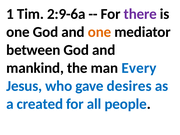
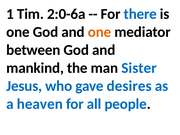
2:9-6a: 2:9-6a -> 2:0-6a (66, 14)
there colour: purple -> blue (140, 14)
Every: Every -> Sister (139, 68)
created: created -> heaven (40, 104)
